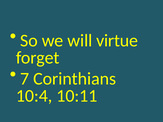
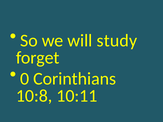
virtue: virtue -> study (117, 41)
7: 7 -> 0 (25, 79)
10:4: 10:4 -> 10:8 (34, 96)
